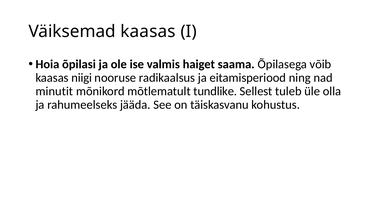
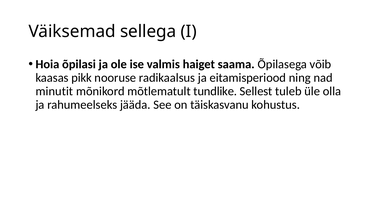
Väiksemad kaasas: kaasas -> sellega (148, 31)
niigi: niigi -> pikk (82, 78)
